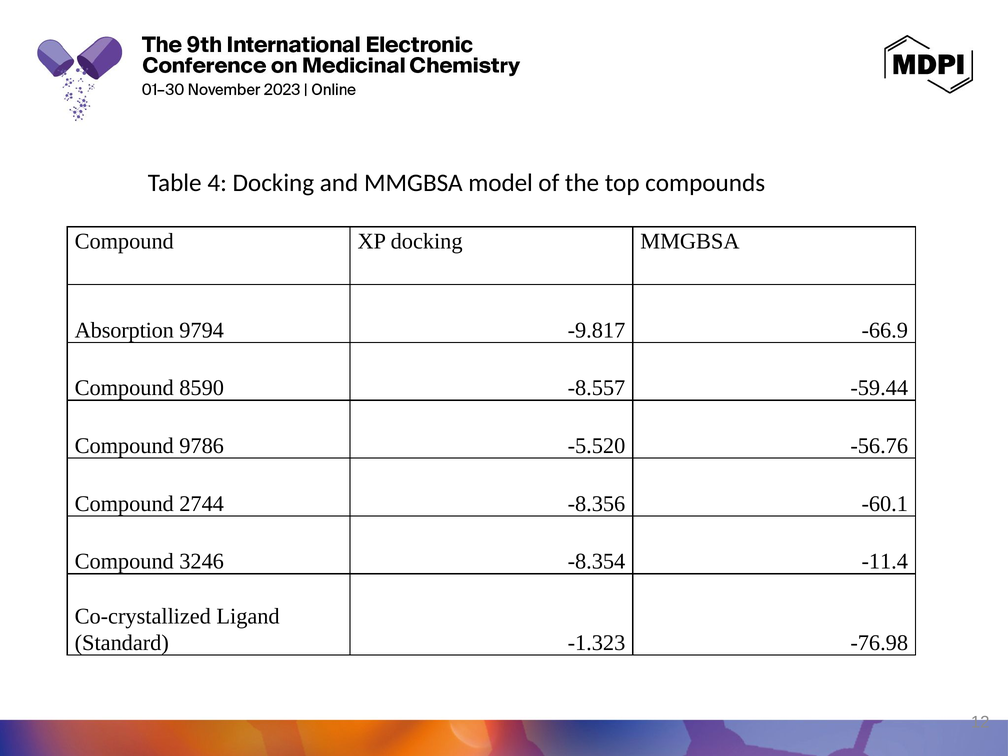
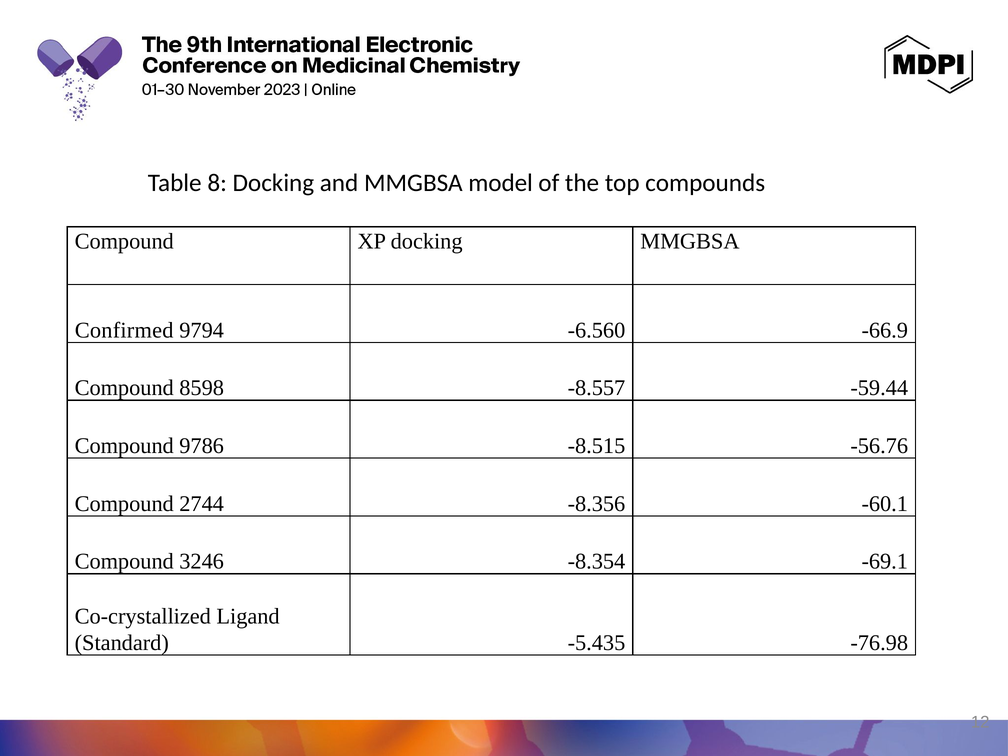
4: 4 -> 8 (217, 183)
Absorption: Absorption -> Confirmed (124, 330)
-9.817: -9.817 -> -6.560 (596, 330)
8590: 8590 -> 8598 (202, 388)
-5.520: -5.520 -> -8.515 (596, 446)
-11.4: -11.4 -> -69.1 (885, 561)
-1.323: -1.323 -> -5.435 (596, 643)
